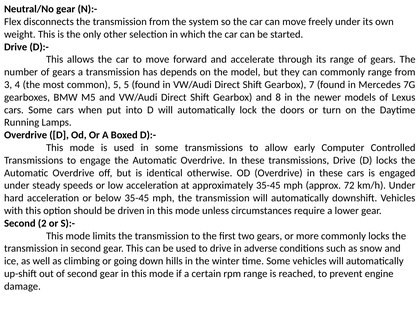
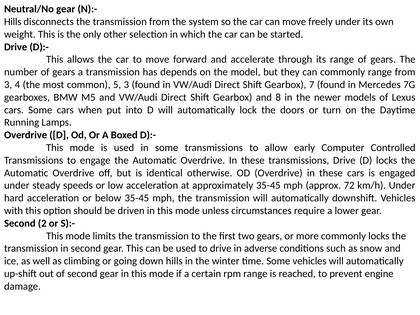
Flex: Flex -> Hills (13, 22)
5 5: 5 -> 3 (126, 85)
